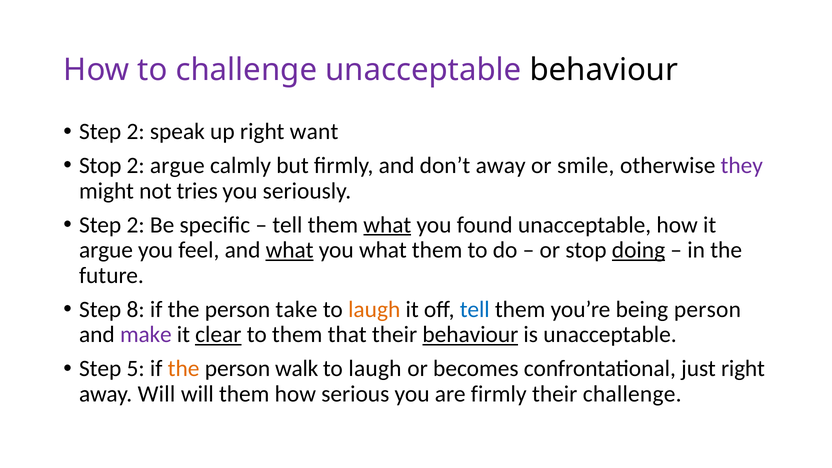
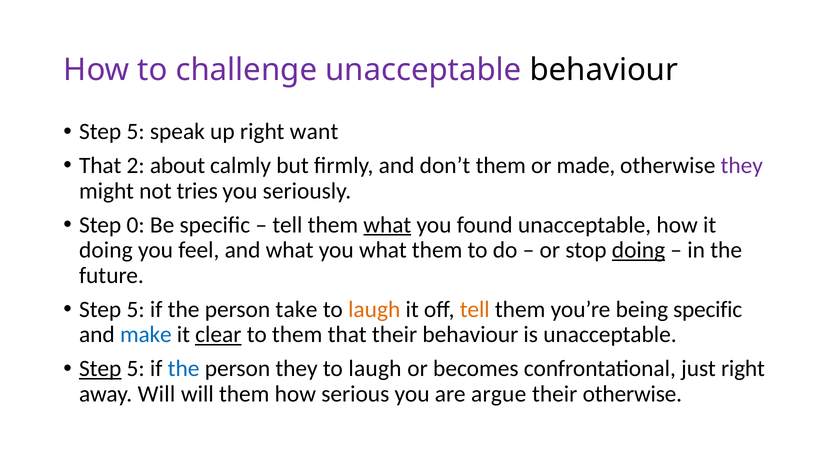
2: 2 -> 5 (136, 132)
Stop: Stop -> That (100, 166)
2 argue: argue -> about (178, 166)
don’t away: away -> them (501, 166)
smile: smile -> made (586, 166)
2: 2 -> 0 (136, 225)
argue: argue -> doing (106, 250)
what underline: present -> none (290, 250)
8: 8 -> 5 (136, 309)
tell colour: blue -> orange (475, 309)
being person: person -> specific (708, 309)
make colour: purple -> blue (146, 335)
behaviour underline: present -> none (470, 335)
Step underline: none -> present (100, 369)
the colour: orange -> blue (184, 369)
person walk: walk -> they (297, 369)
are firmly: firmly -> argue (499, 394)
their challenge: challenge -> otherwise (632, 394)
